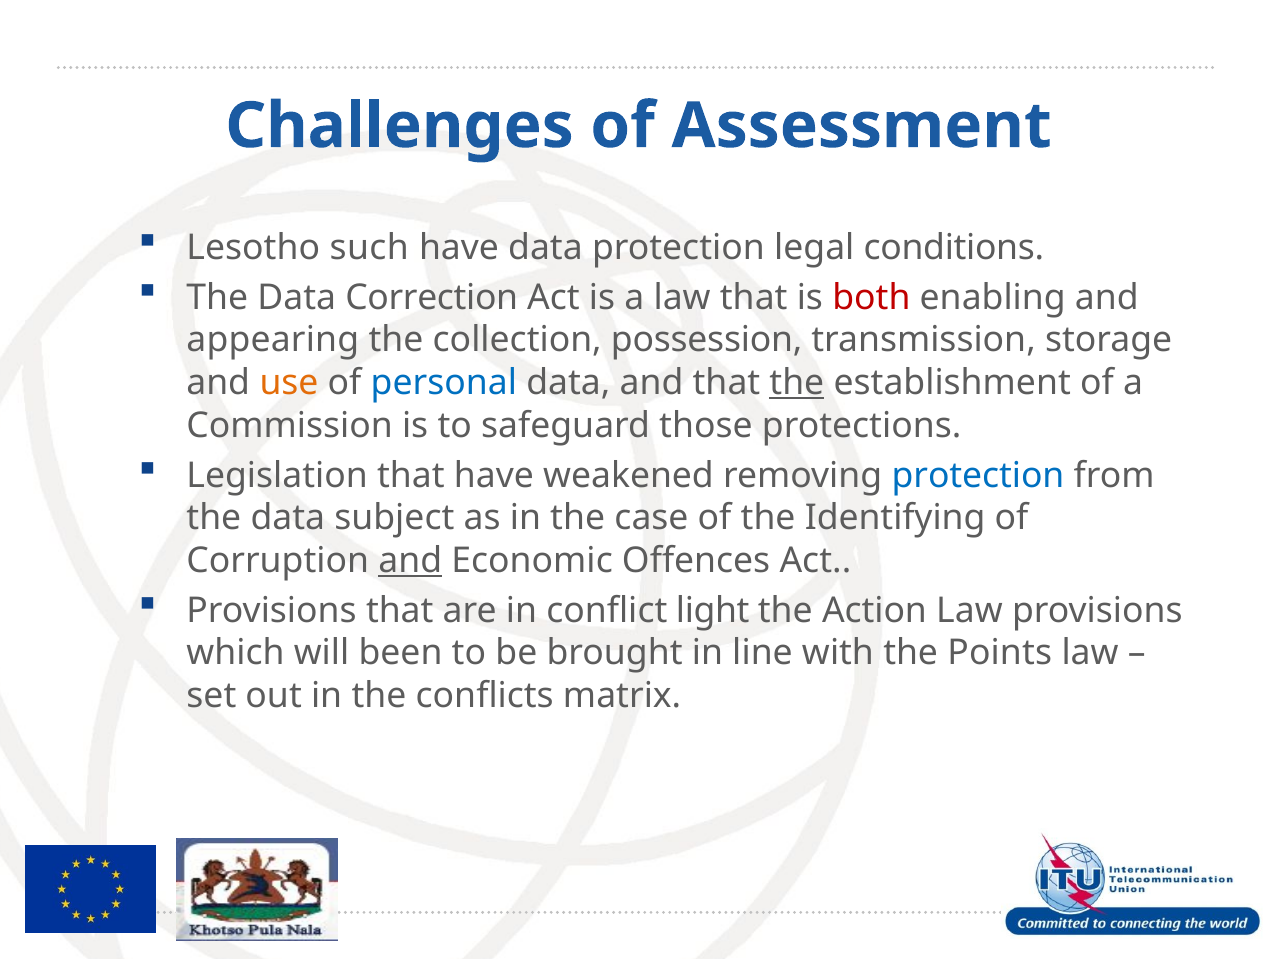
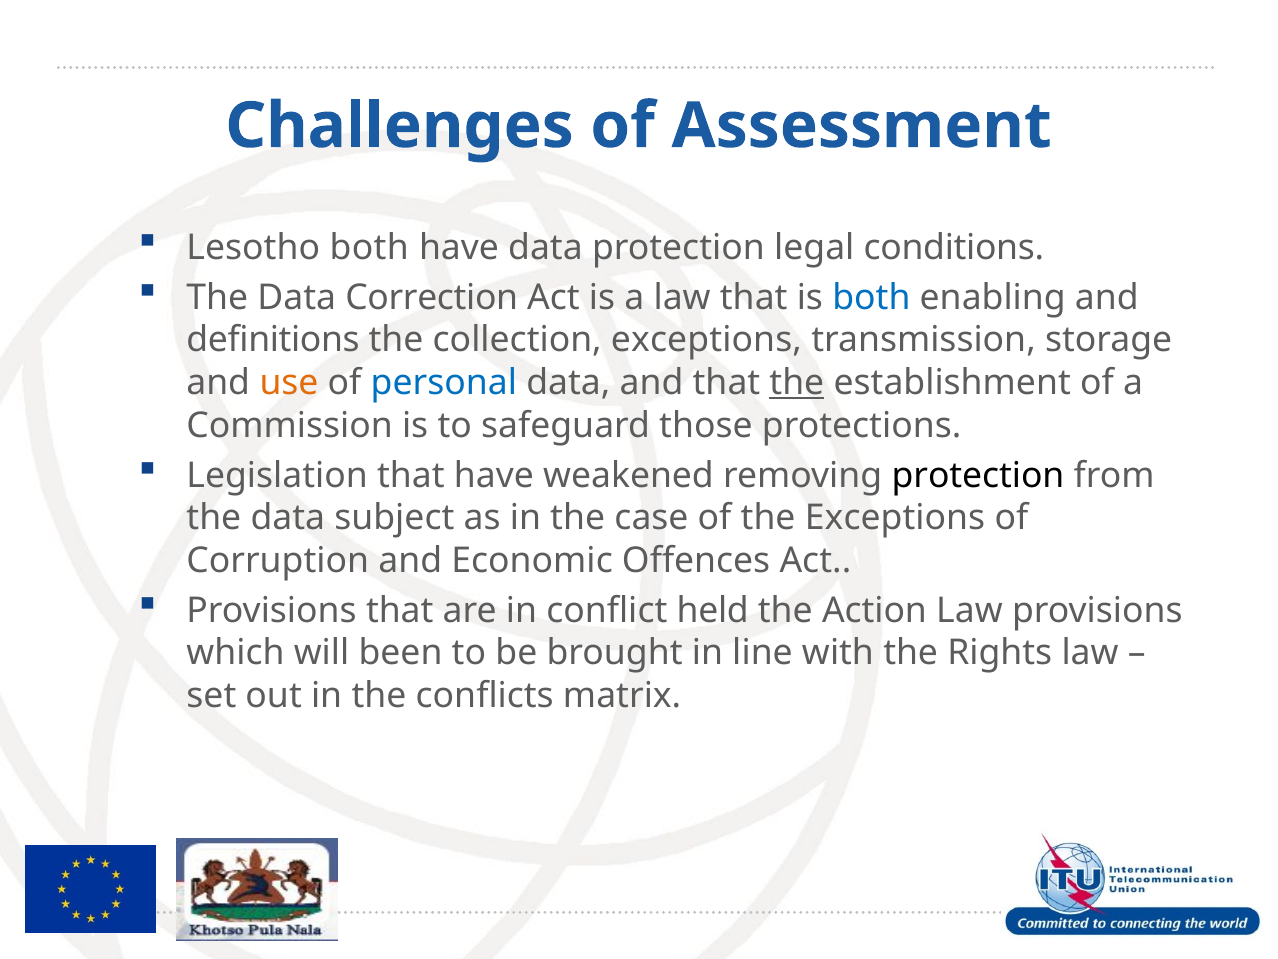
Lesotho such: such -> both (369, 248)
both colour: red -> blue (871, 297)
appearing: appearing -> definitions (273, 340)
collection possession: possession -> exceptions (706, 340)
protection colour: blue -> black (978, 475)
the Identifying: Identifying -> Exceptions (895, 518)
and underline: present -> none (410, 560)
light: light -> held (713, 610)
Points: Points -> Rights (1000, 653)
